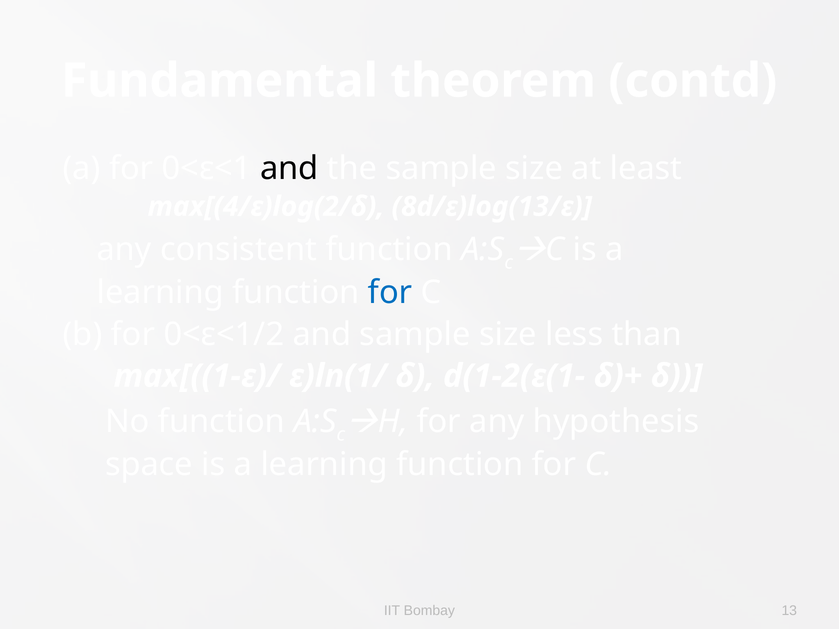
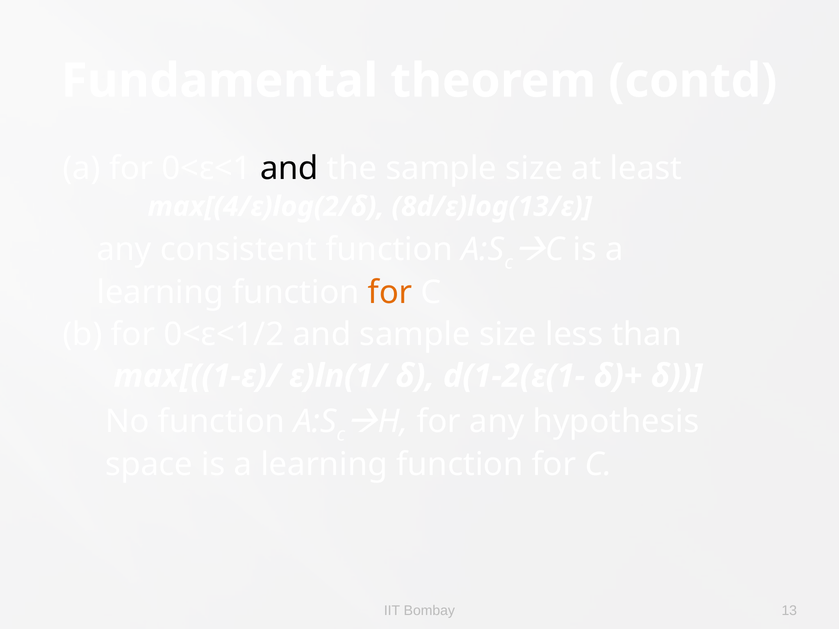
for colour: blue -> orange (390, 293)
